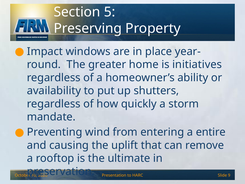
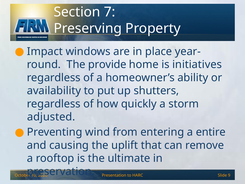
5: 5 -> 7 (110, 12)
greater: greater -> provide (107, 64)
mandate: mandate -> adjusted (51, 117)
